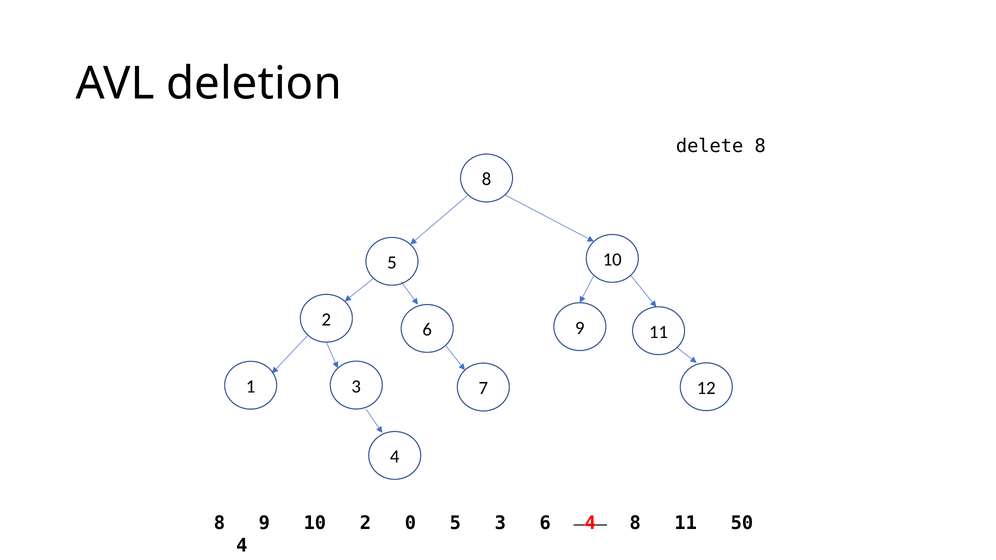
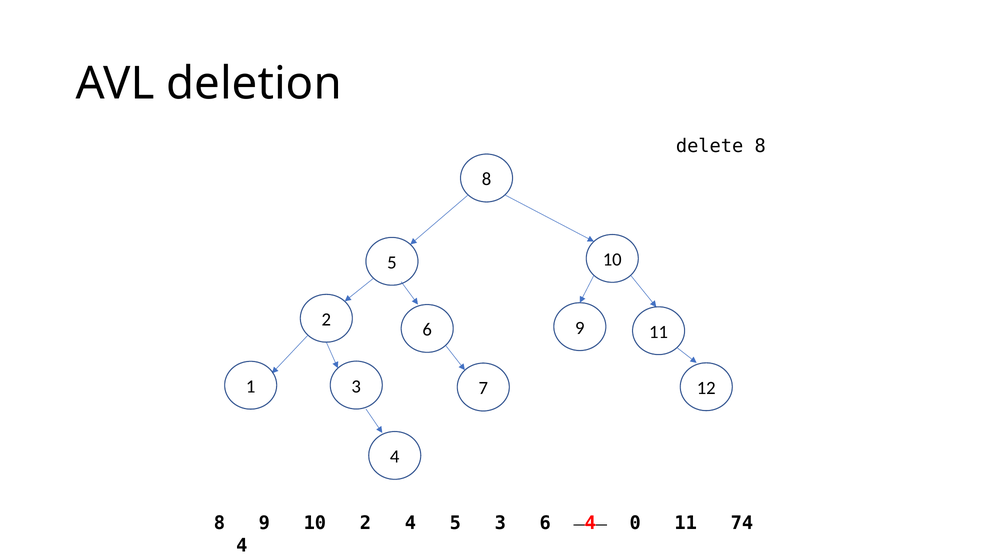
2 0: 0 -> 4 (410, 524)
6 4 8: 8 -> 0 (635, 524)
50: 50 -> 74 (742, 524)
